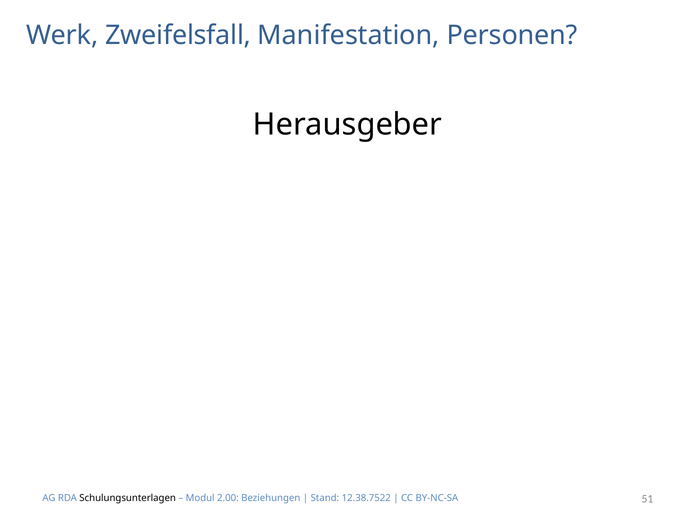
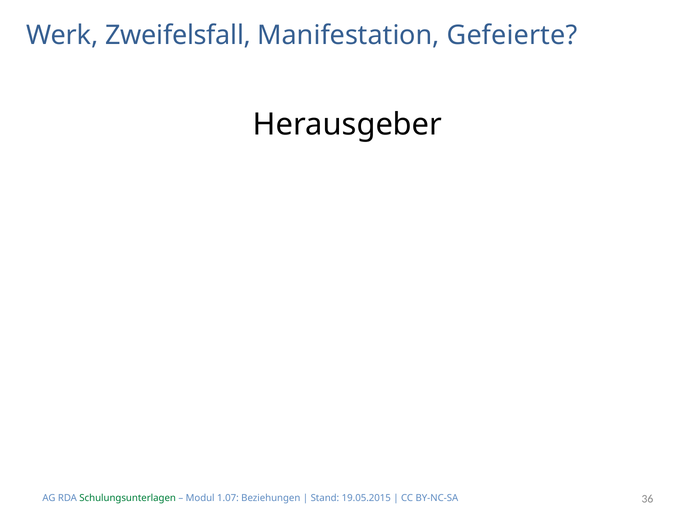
Personen: Personen -> Gefeierte (512, 35)
Schulungsunterlagen colour: black -> green (128, 498)
2.00: 2.00 -> 1.07 (228, 498)
12.38.7522: 12.38.7522 -> 19.05.2015 (366, 498)
51: 51 -> 36 (647, 499)
